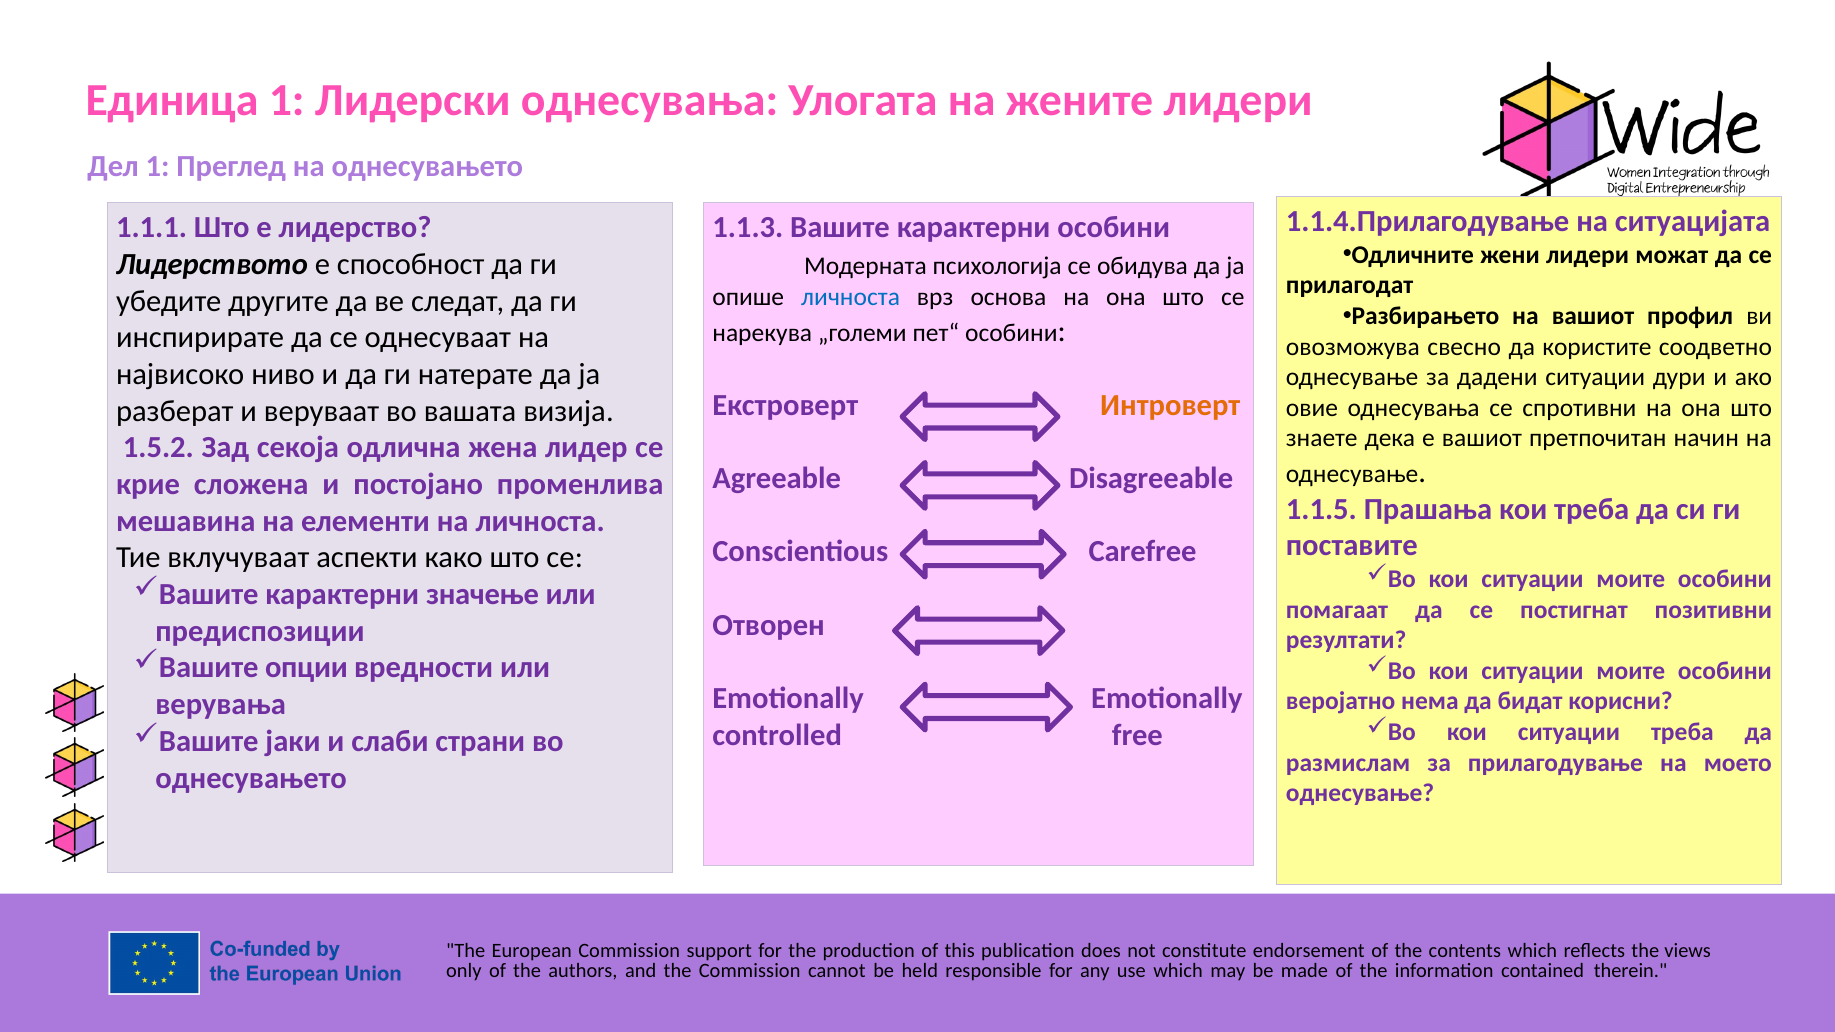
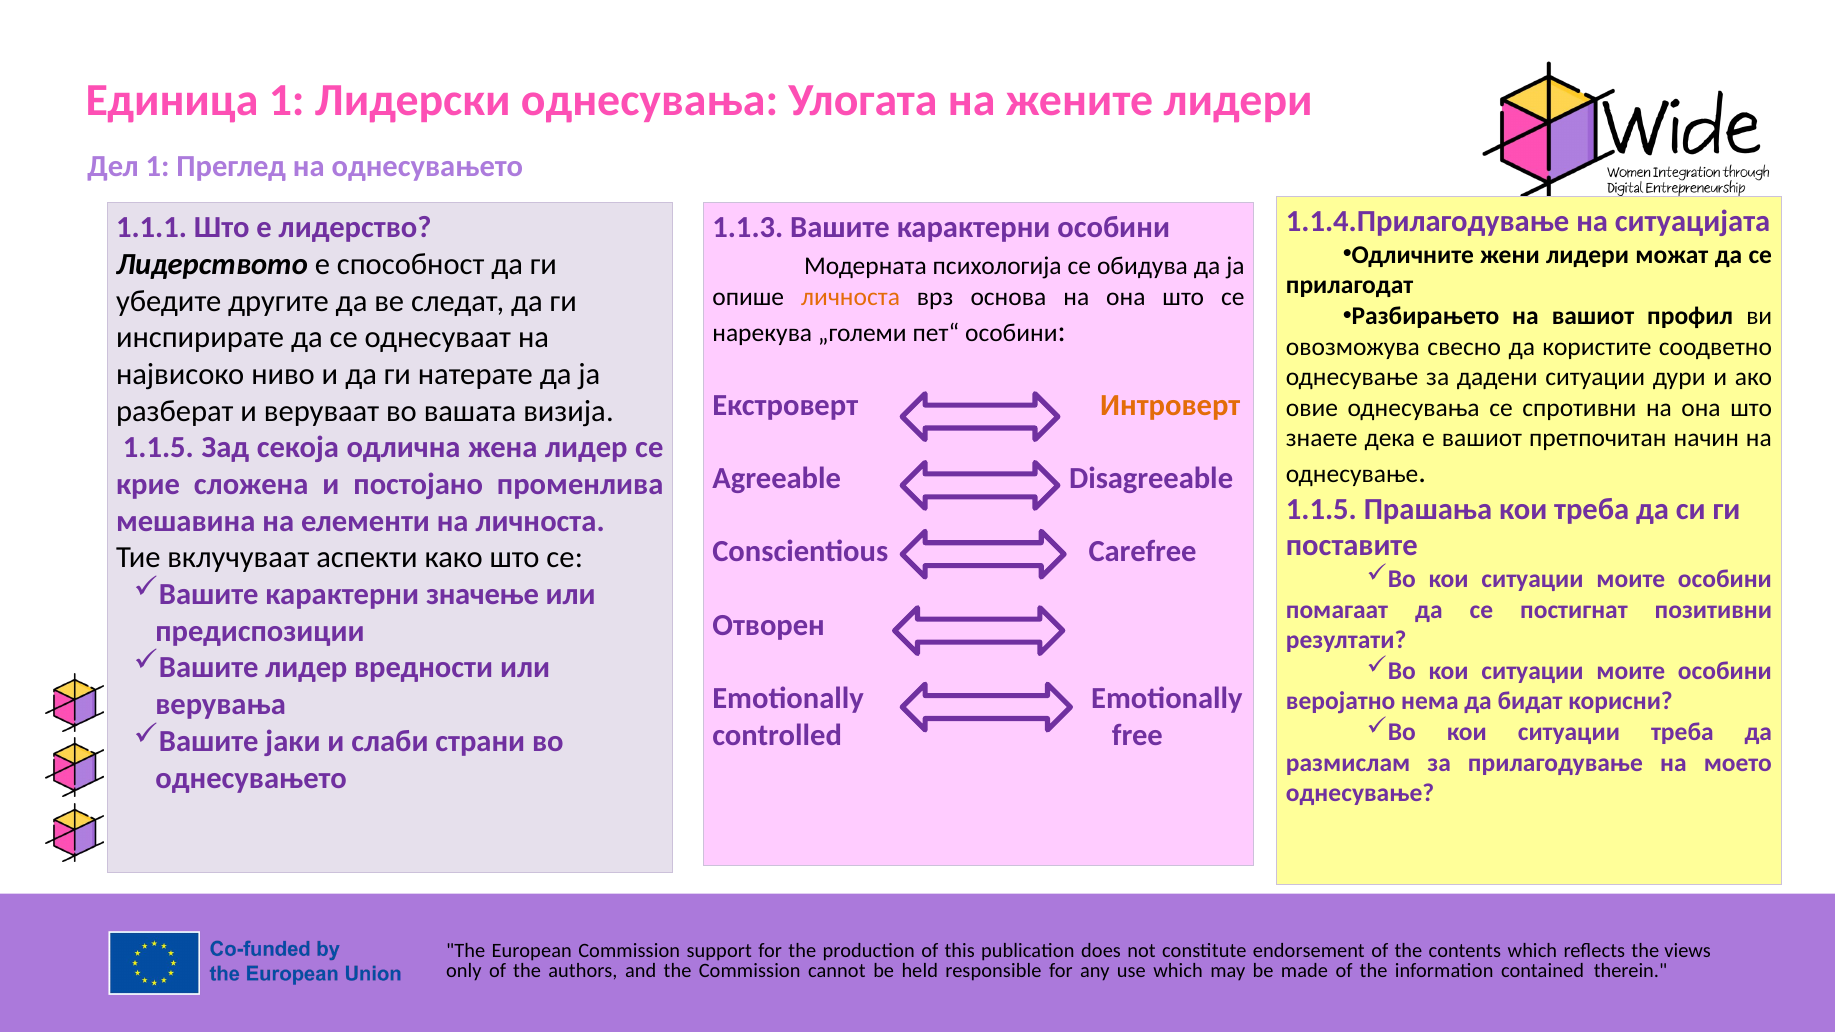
личноста colour: blue -> orange (851, 298)
1.5.2: 1.5.2 -> 1.1.5 (158, 448)
Вашите опции: опции -> лидер (306, 668)
